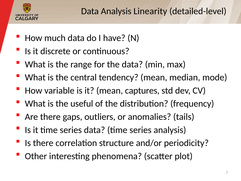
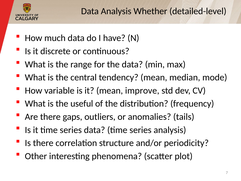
Linearity: Linearity -> Whether (150, 11)
captures: captures -> improve (142, 90)
